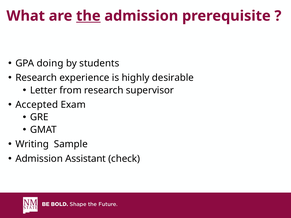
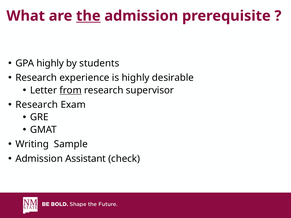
GPA doing: doing -> highly (50, 63)
from underline: none -> present (71, 90)
Accepted: Accepted -> Research (37, 105)
